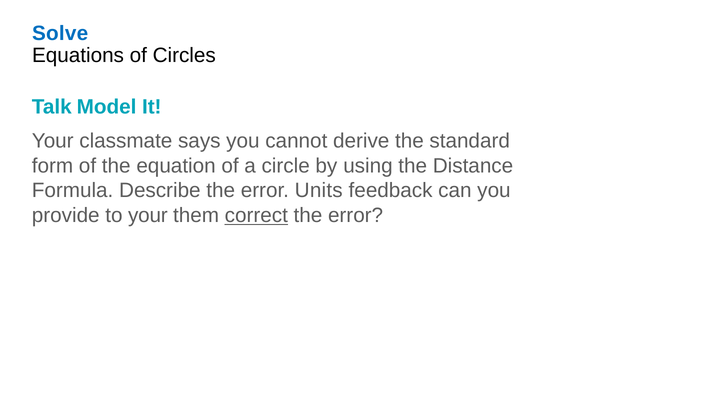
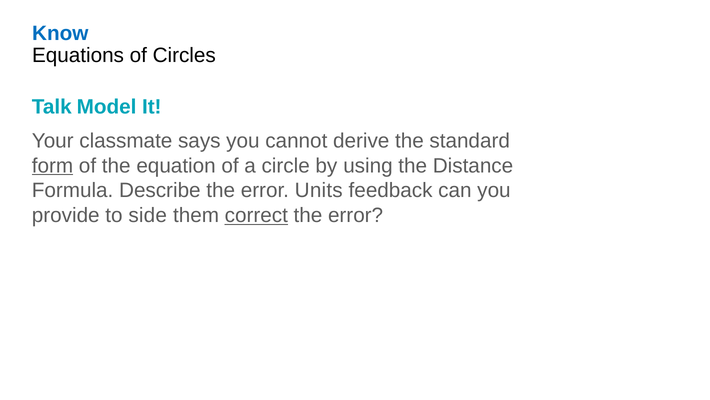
Solve: Solve -> Know (60, 33)
form underline: none -> present (53, 165)
to your: your -> side (148, 215)
